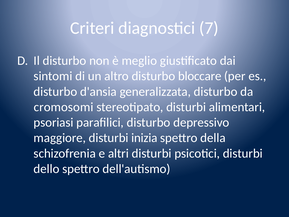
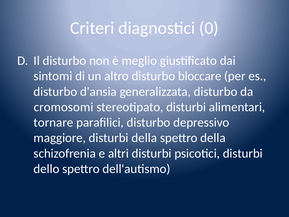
7: 7 -> 0 (209, 28)
psoriasi: psoriasi -> tornare (53, 122)
disturbi inizia: inizia -> della (144, 138)
